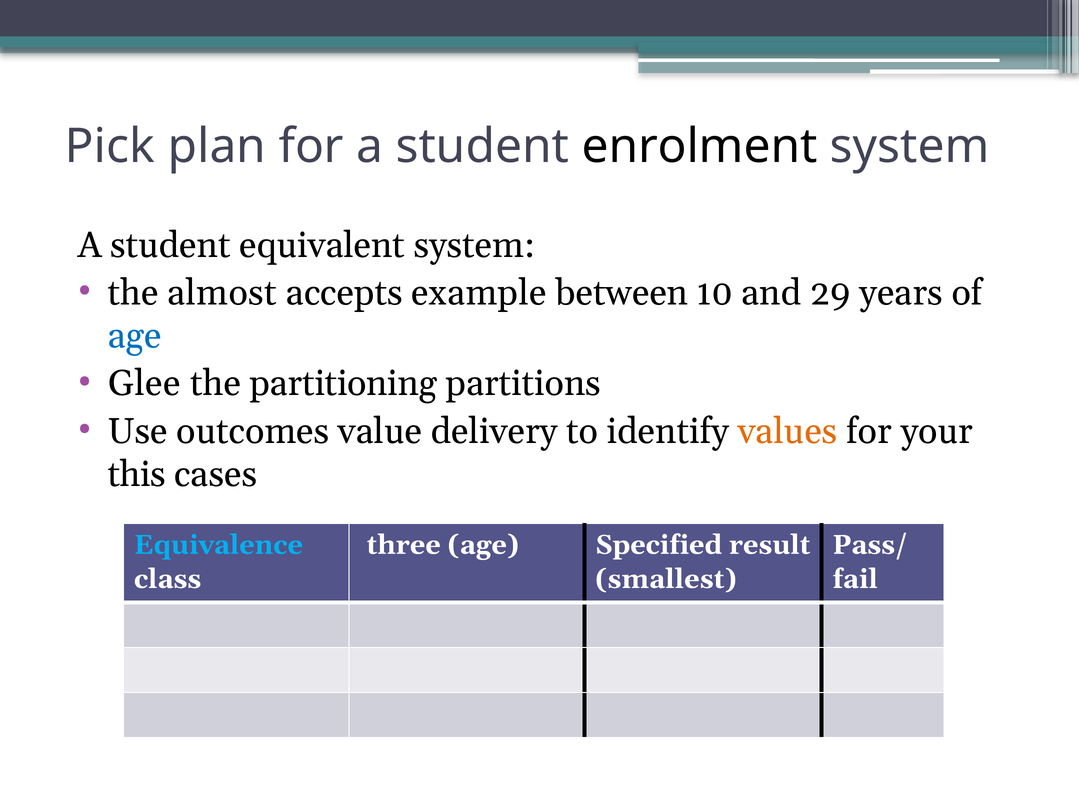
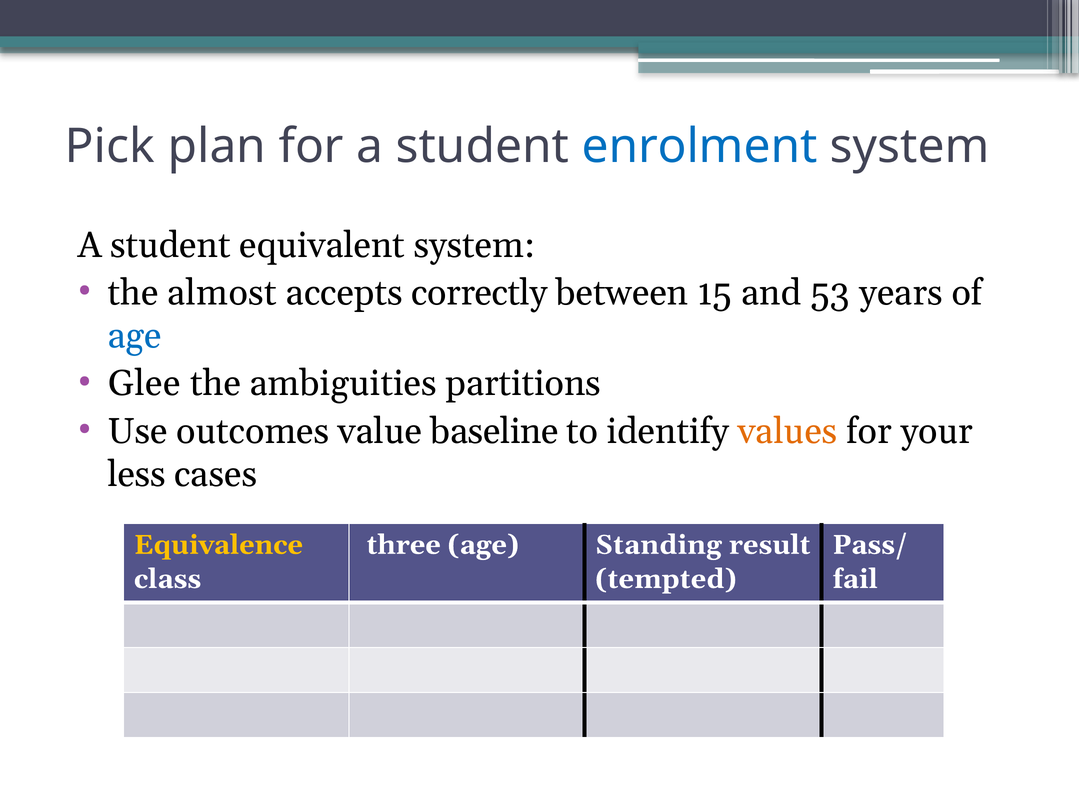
enrolment colour: black -> blue (700, 147)
example: example -> correctly (479, 293)
10: 10 -> 15 (715, 293)
29: 29 -> 53 (830, 293)
partitioning: partitioning -> ambiguities (343, 384)
delivery: delivery -> baseline (494, 431)
this: this -> less (137, 475)
Equivalence colour: light blue -> yellow (218, 545)
Specified: Specified -> Standing (659, 545)
smallest: smallest -> tempted (666, 579)
